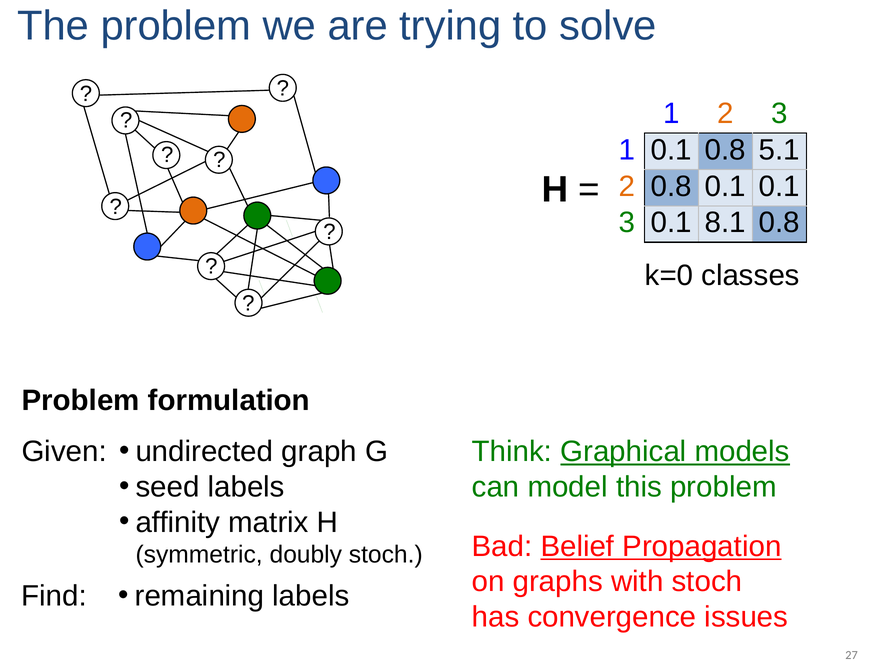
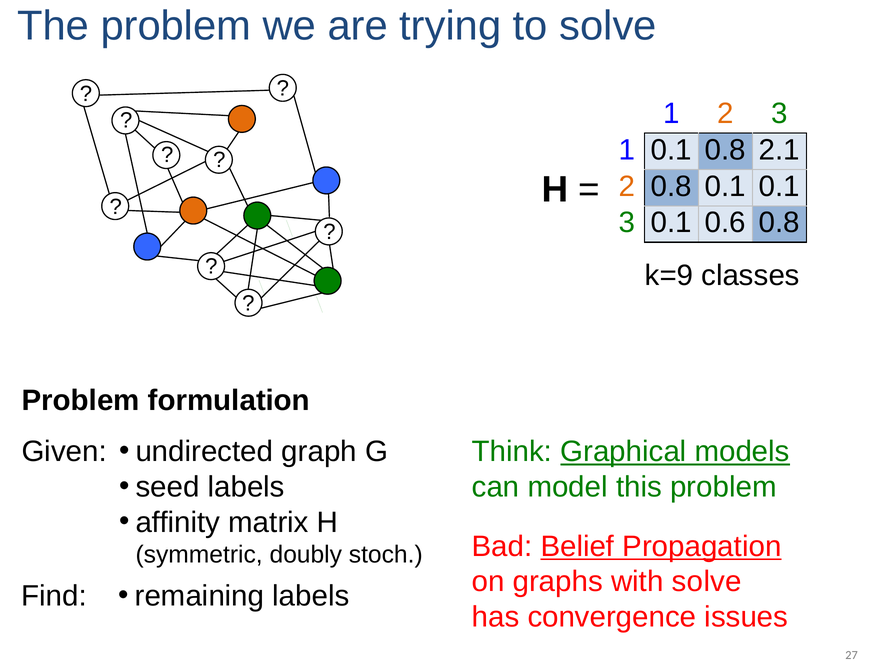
5.1: 5.1 -> 2.1 (779, 150)
8.1: 8.1 -> 0.6 (725, 223)
k=0: k=0 -> k=9 (669, 276)
with stoch: stoch -> solve (707, 582)
